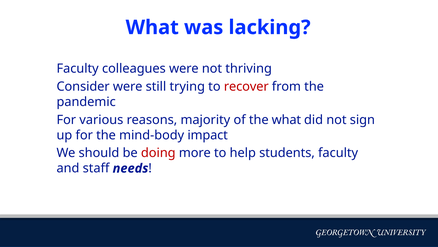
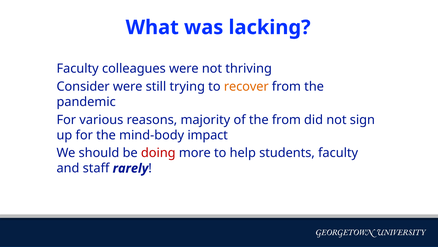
recover colour: red -> orange (246, 86)
the what: what -> from (286, 119)
needs: needs -> rarely (131, 168)
